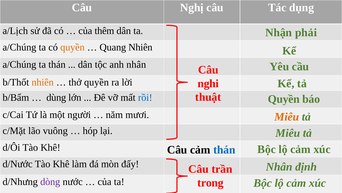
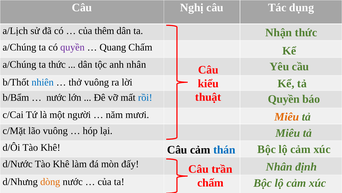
Nhận phải: phải -> thức (306, 32)
quyền colour: orange -> purple (72, 47)
Quang Nhiên: Nhiên -> Chấm (140, 47)
ta thán: thán -> thức (57, 64)
nhiên colour: orange -> blue (43, 82)
thở quyền: quyền -> vuông (97, 82)
nghi: nghi -> kiểu (208, 83)
dùng: dùng -> nước (56, 97)
dòng colour: purple -> orange (50, 181)
trong: trong -> chấm (210, 182)
